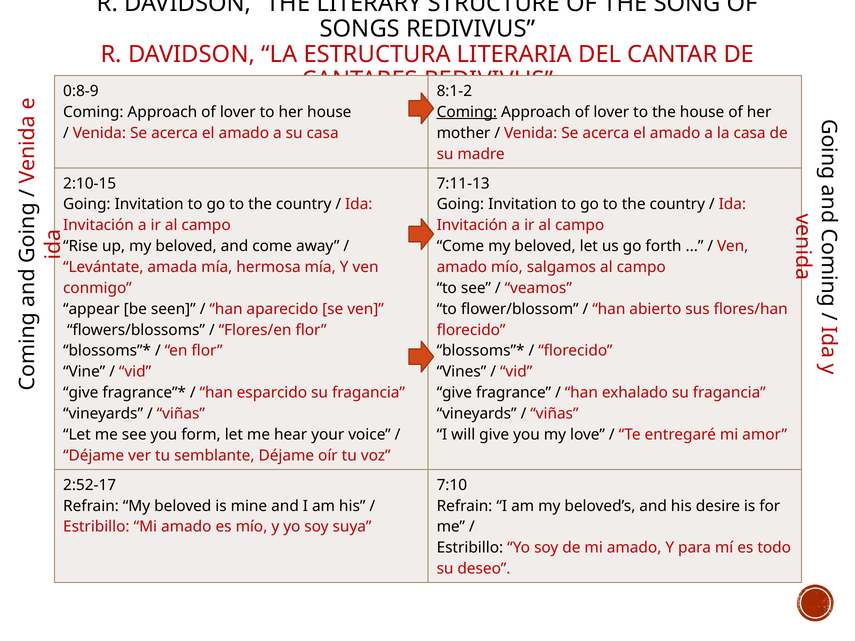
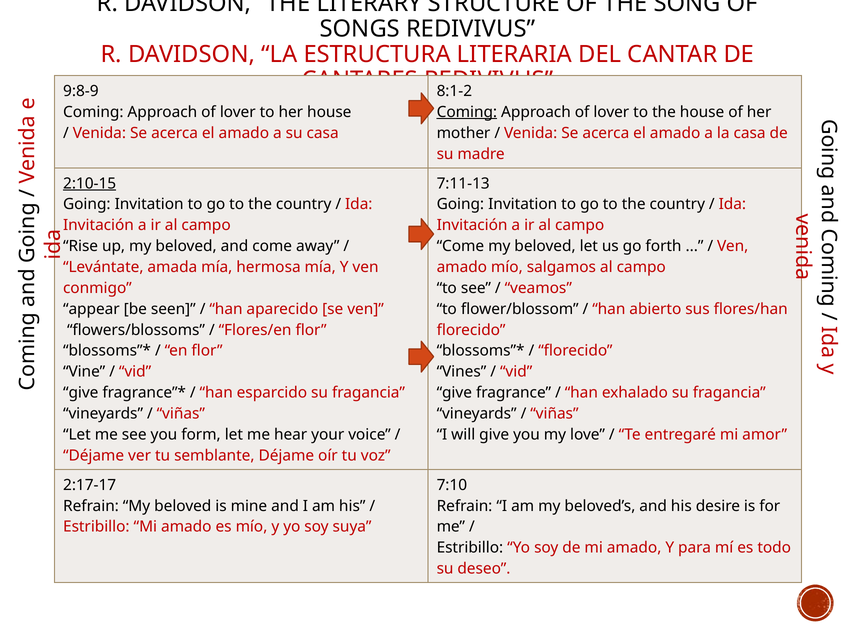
0:8-9: 0:8-9 -> 9:8-9 (81, 91)
2:10-15 underline: none -> present (90, 184)
2:52-17: 2:52-17 -> 2:17-17 (90, 485)
